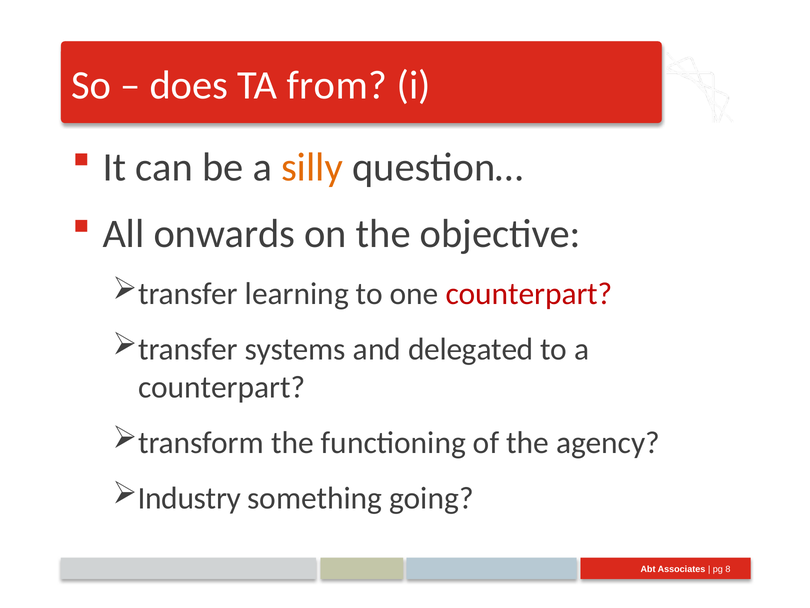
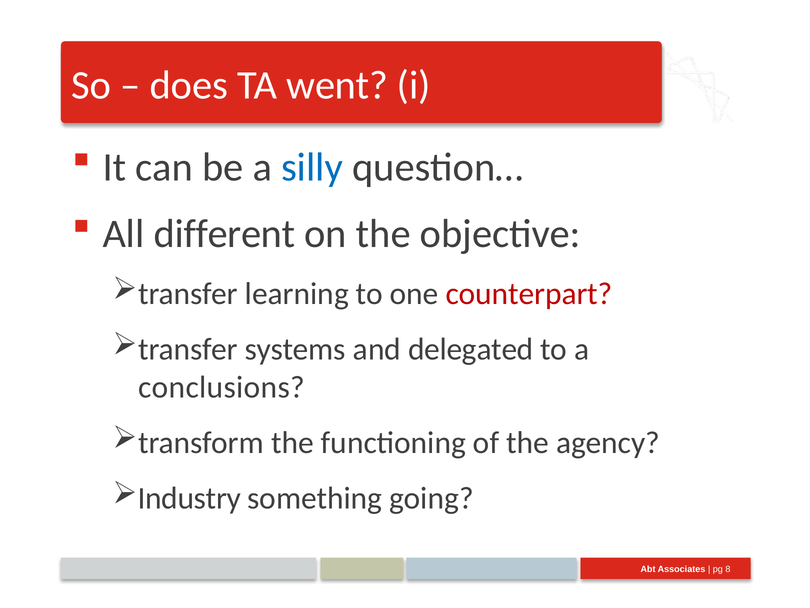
from: from -> went (337, 85)
silly colour: orange -> blue (312, 167)
onwards: onwards -> different (224, 234)
counterpart: counterpart -> conclusions (222, 387)
